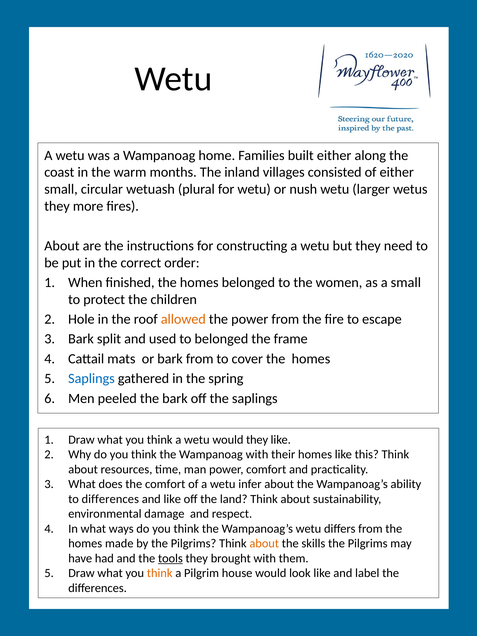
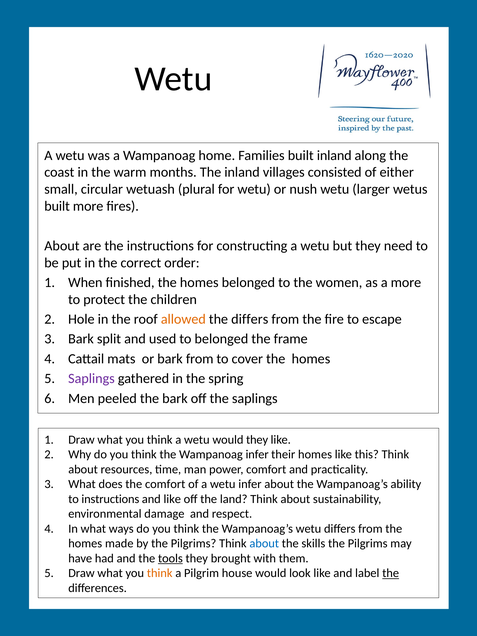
built either: either -> inland (334, 155)
they: they -> built (57, 206)
a small: small -> more (406, 282)
the power: power -> differs (250, 319)
Saplings colour: blue -> purple (91, 379)
Wampanoag with: with -> infer (257, 454)
to differences: differences -> instructions (110, 499)
about colour: orange -> blue (264, 544)
the underline: none -> present (391, 573)
